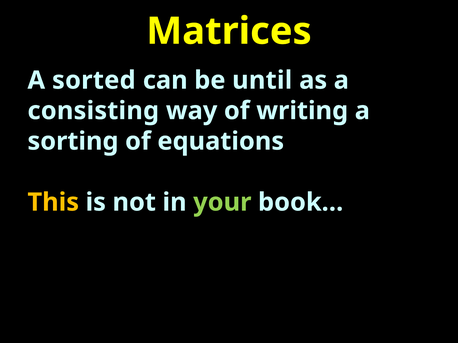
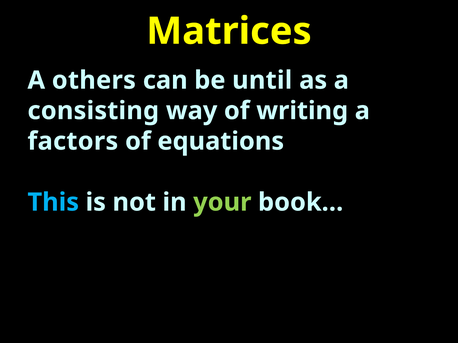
sorted: sorted -> others (94, 80)
sorting: sorting -> factors (73, 141)
This colour: yellow -> light blue (53, 203)
